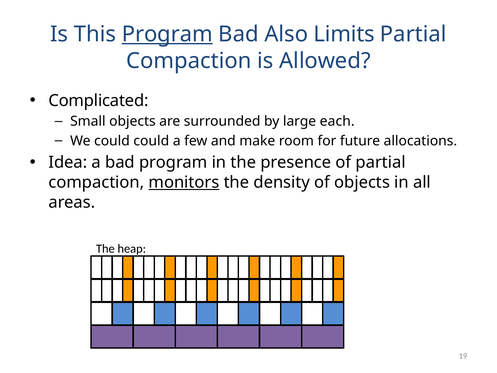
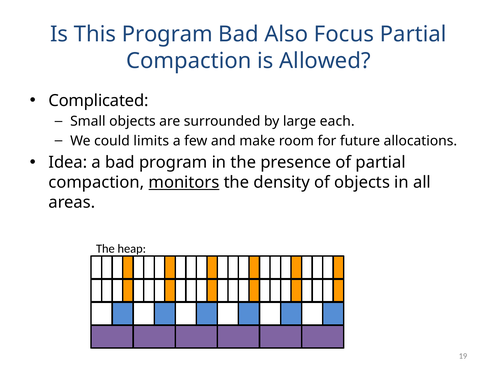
Program underline: present -> none (167, 34)
Limits: Limits -> Focus (344, 34)
could could: could -> limits (151, 141)
